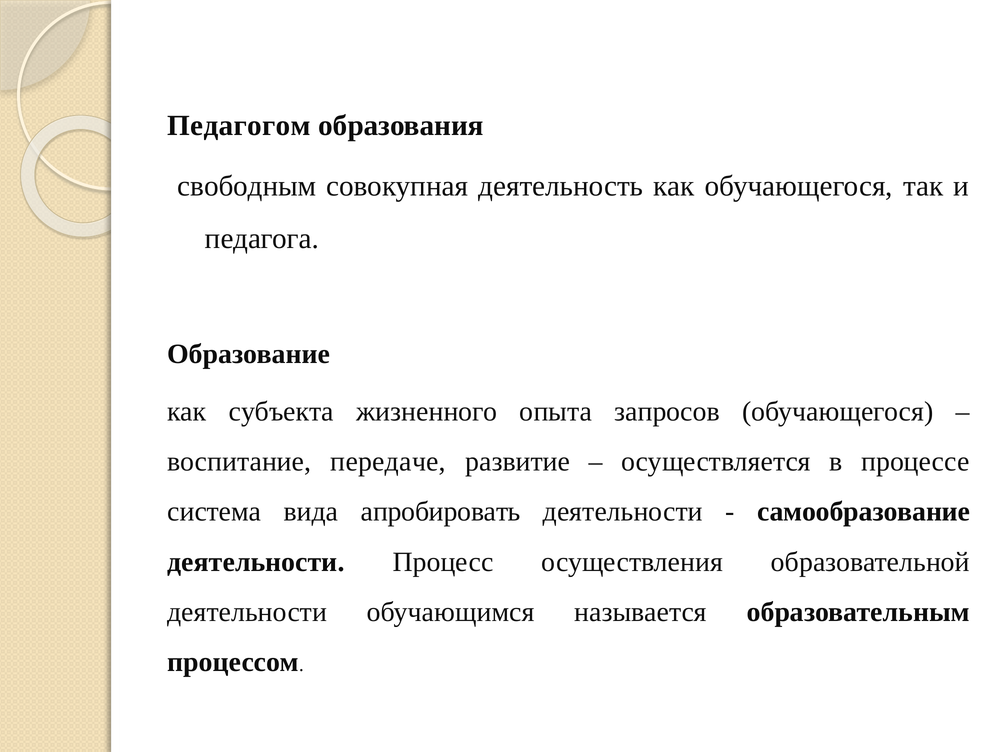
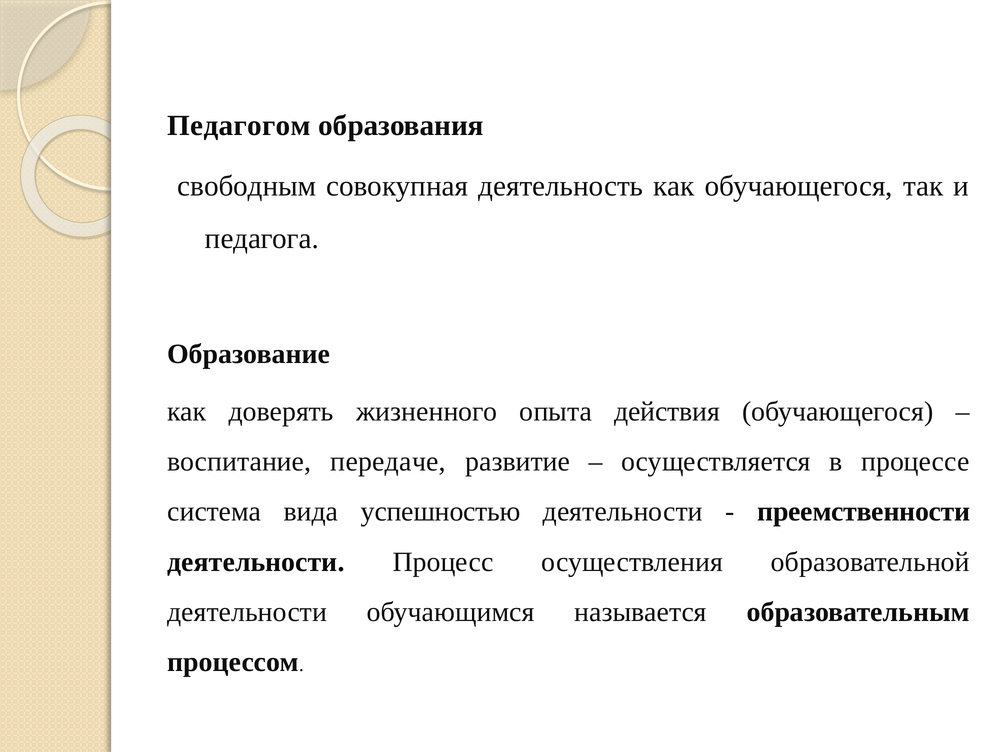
субъекта: субъекта -> доверять (281, 412)
запросов: запросов -> действия (667, 412)
апробировать: апробировать -> успешностью (441, 512)
самообразование: самообразование -> преемственности (864, 512)
